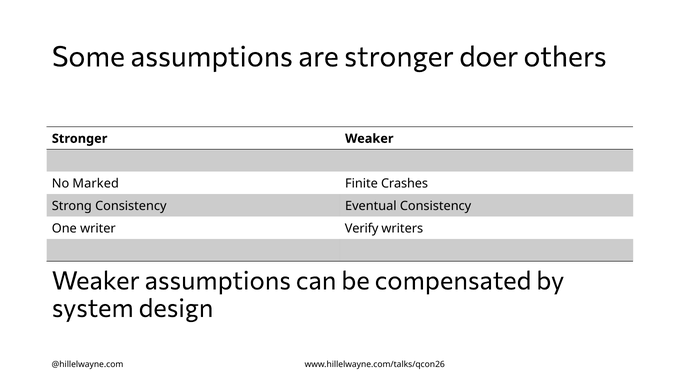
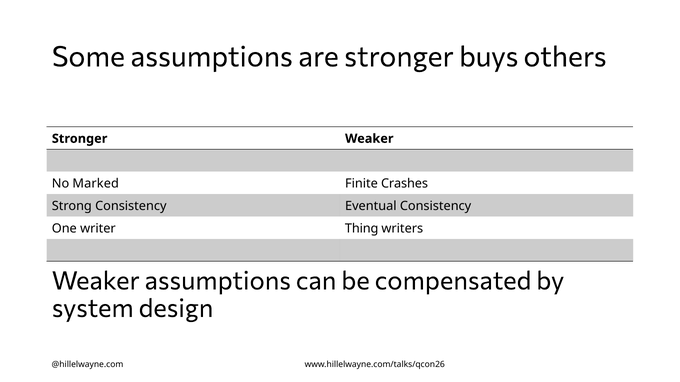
doer: doer -> buys (489, 57)
Verify: Verify -> Thing (362, 229)
